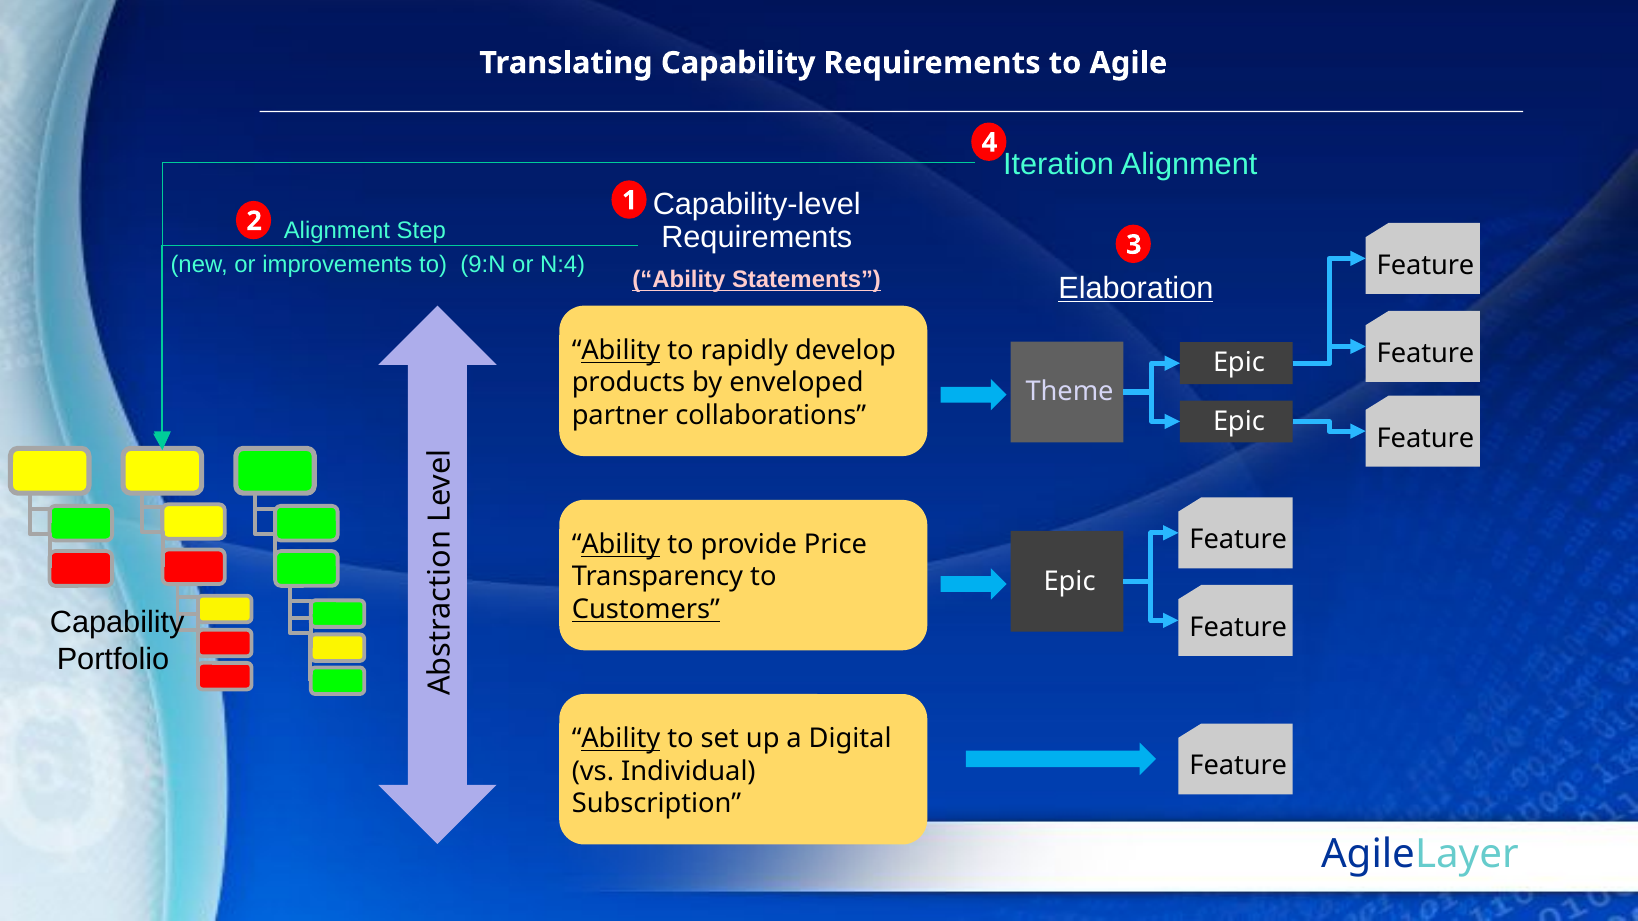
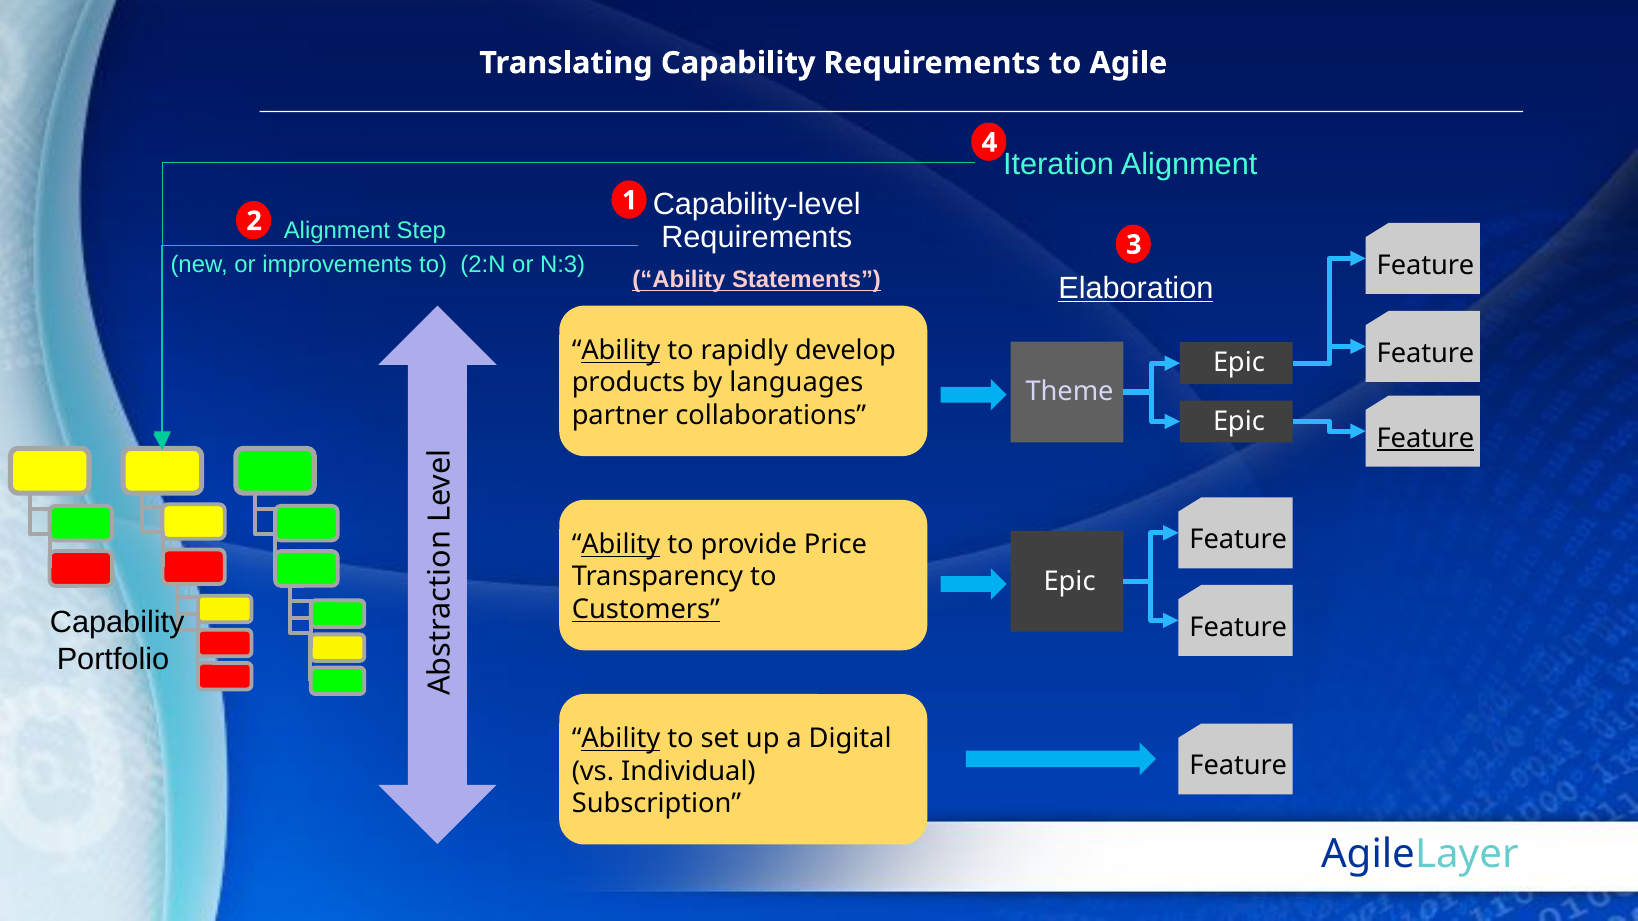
9:N: 9:N -> 2:N (483, 265)
N:4: N:4 -> N:3 (563, 265)
enveloped: enveloped -> languages (796, 383)
Feature underline: none -> present (1425, 438)
